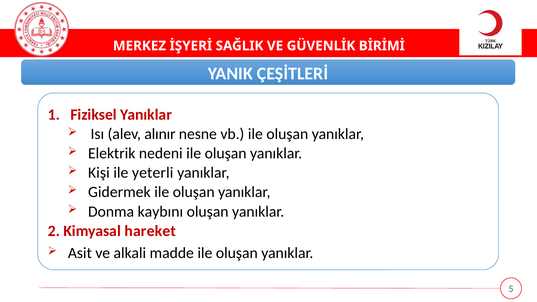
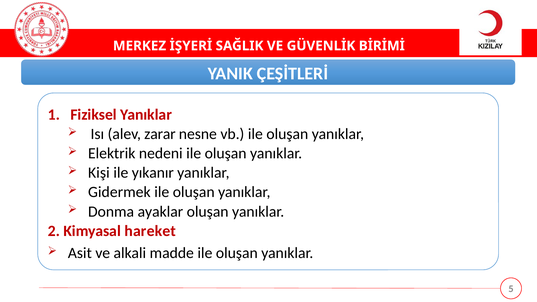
alınır: alınır -> zarar (160, 134)
yeterli: yeterli -> yıkanır (153, 173)
kaybını: kaybını -> ayaklar (160, 212)
